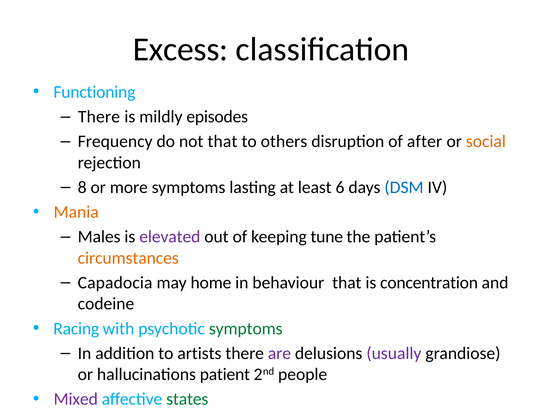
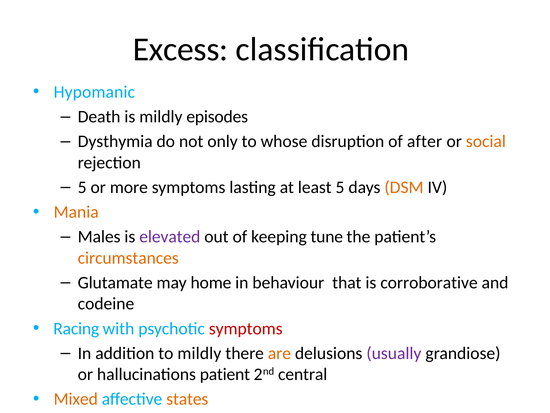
Functioning: Functioning -> Hypomanic (94, 92)
There: There -> Death (99, 117)
Frequency: Frequency -> Dysthymia (115, 141)
not that: that -> only (223, 141)
others: others -> whose (284, 141)
8: 8 -> 5 (82, 187)
least 6: 6 -> 5 (340, 187)
DSM colour: blue -> orange (404, 187)
Capadocia: Capadocia -> Glutamate (115, 282)
concentration: concentration -> corroborative (429, 282)
symptoms colour: green -> red (246, 328)
to artists: artists -> mildly (199, 353)
are colour: purple -> orange (279, 353)
people: people -> central (303, 374)
Mixed colour: purple -> orange (76, 399)
states colour: green -> orange (187, 399)
